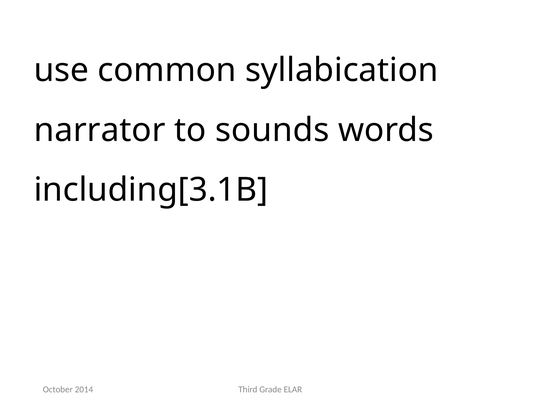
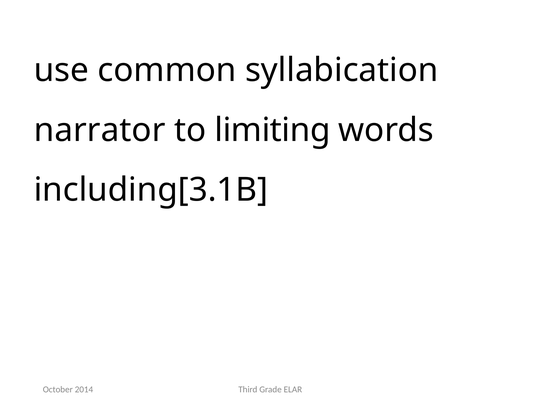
sounds: sounds -> limiting (272, 130)
